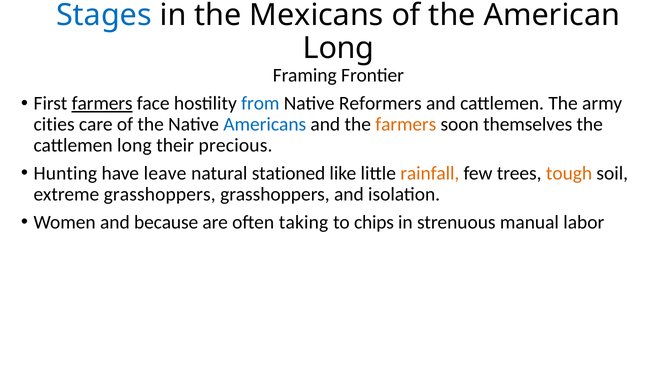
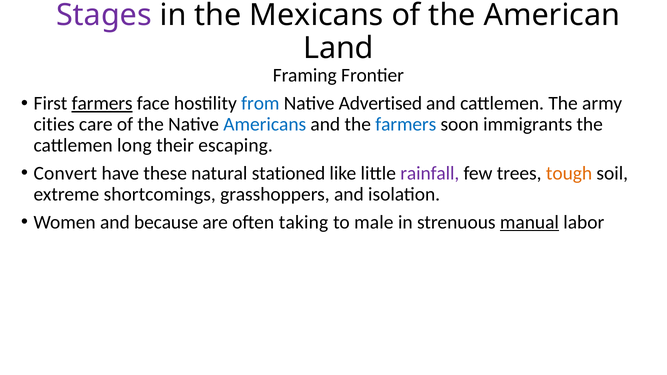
Stages colour: blue -> purple (104, 15)
Long: Long -> Land (338, 48)
Reformers: Reformers -> Advertised (380, 103)
farmers colour: orange -> blue (406, 124)
themselves: themselves -> immigrants (528, 124)
precious: precious -> escaping (236, 145)
Hunting: Hunting -> Convert (65, 173)
leave: leave -> these (165, 173)
rainfall colour: orange -> purple (430, 173)
extreme grasshoppers: grasshoppers -> shortcomings (160, 194)
chips: chips -> male (374, 222)
manual underline: none -> present (529, 222)
